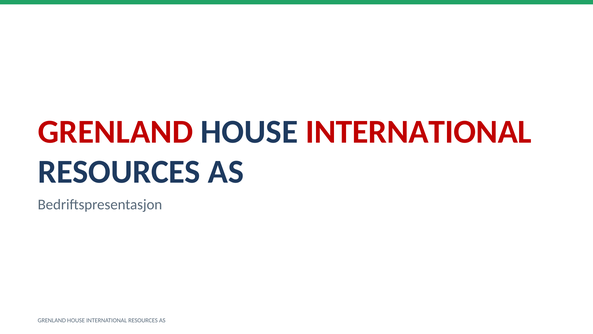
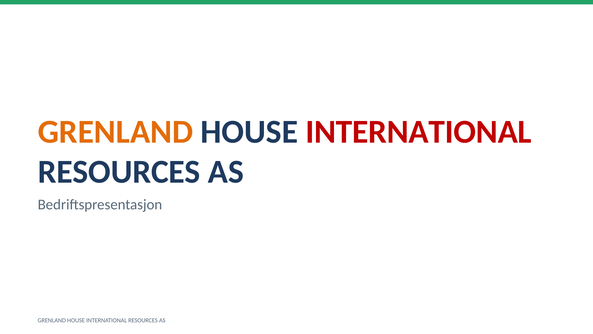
GRENLAND colour: red -> orange (115, 132)
